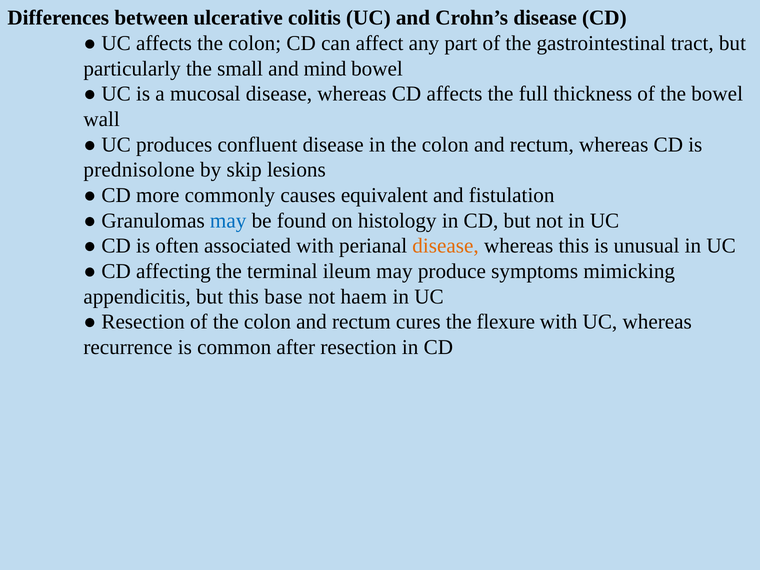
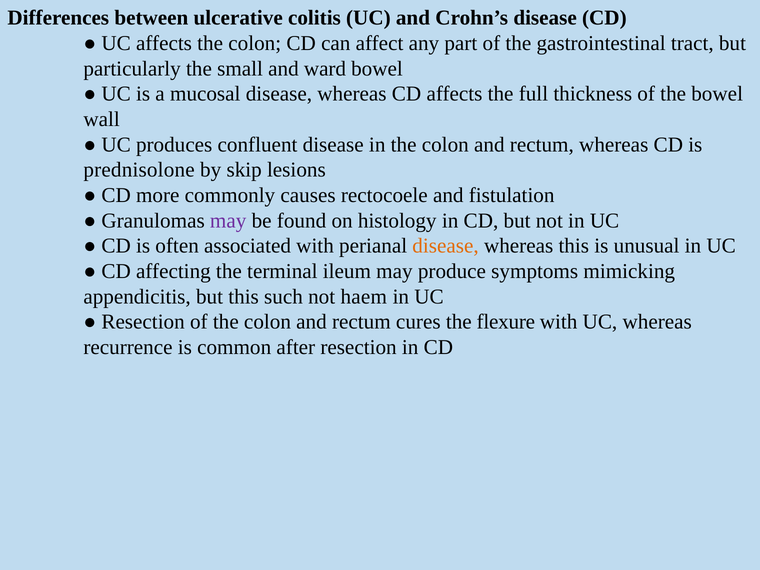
mind: mind -> ward (325, 69)
equivalent: equivalent -> rectocoele (384, 195)
may colour: blue -> purple (228, 221)
base: base -> such (283, 297)
